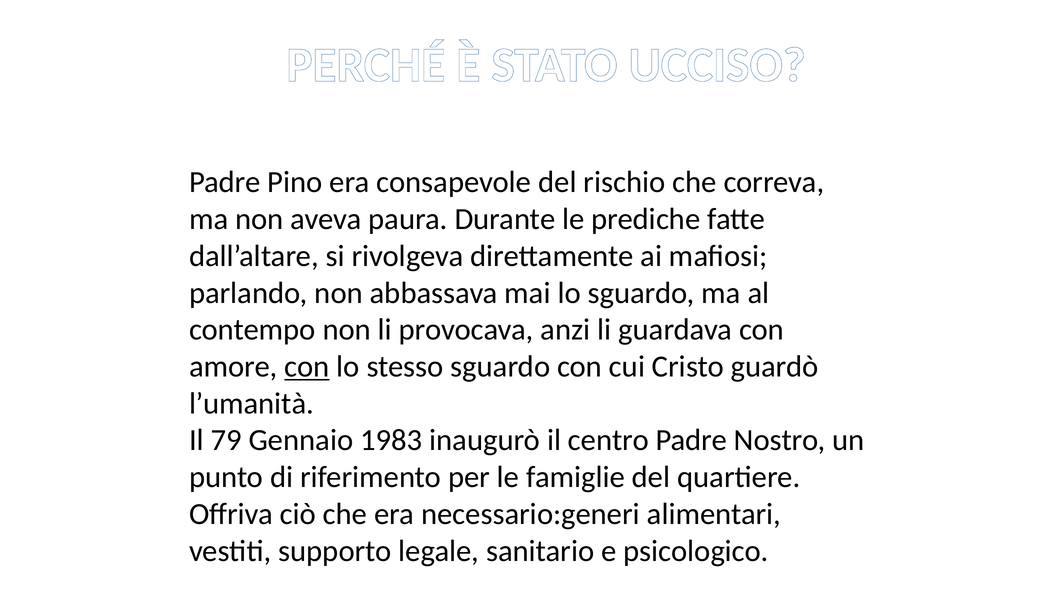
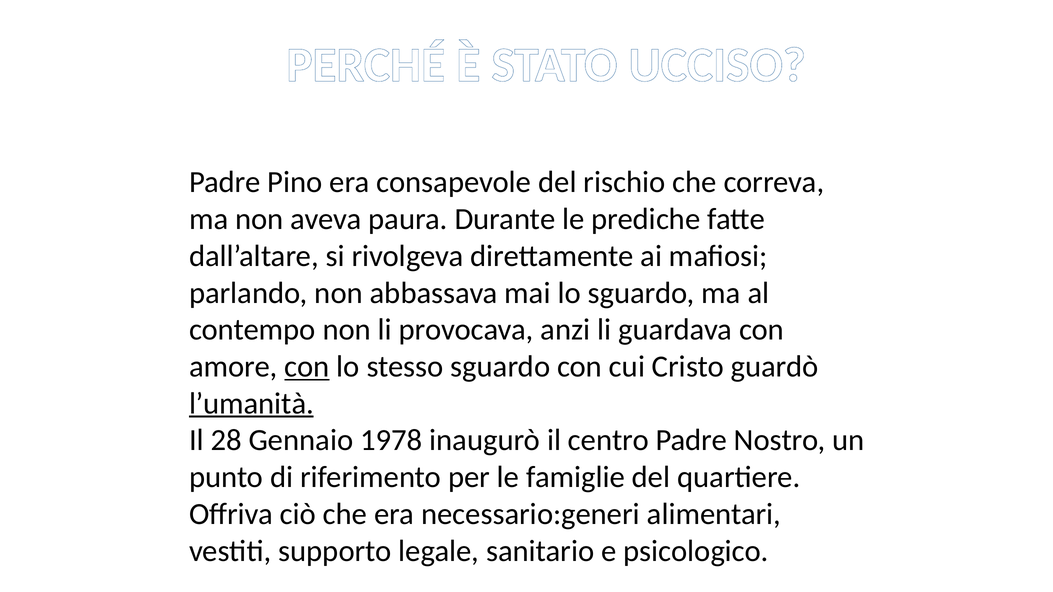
l’umanità underline: none -> present (251, 404)
79: 79 -> 28 (226, 441)
1983: 1983 -> 1978 (391, 441)
